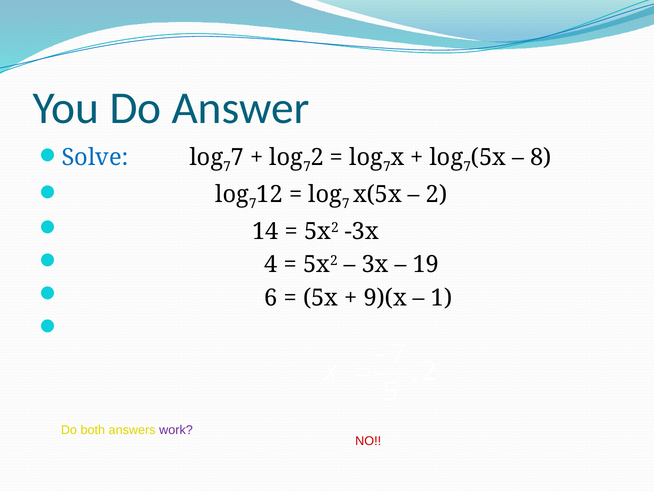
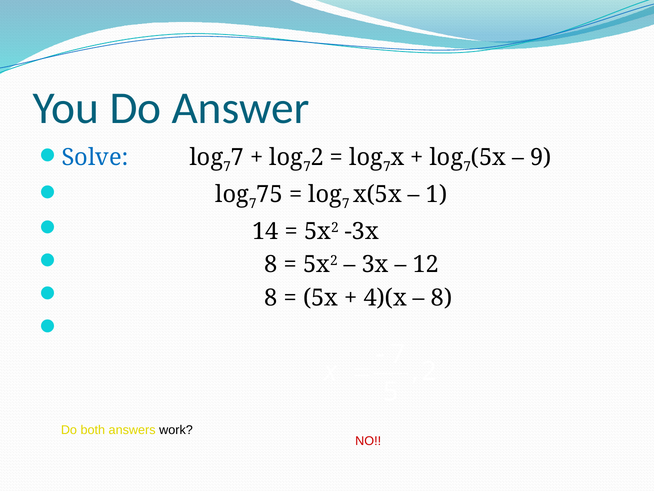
8: 8 -> 9 (541, 157)
12: 12 -> 75 (270, 194)
2: 2 -> 1 (437, 194)
4: 4 -> 8 (271, 264)
19: 19 -> 12 (426, 264)
6: 6 -> 8 (271, 297)
9)(x: 9)(x -> 4)(x (385, 297)
1: 1 -> 8 (442, 297)
work colour: purple -> black (176, 430)
